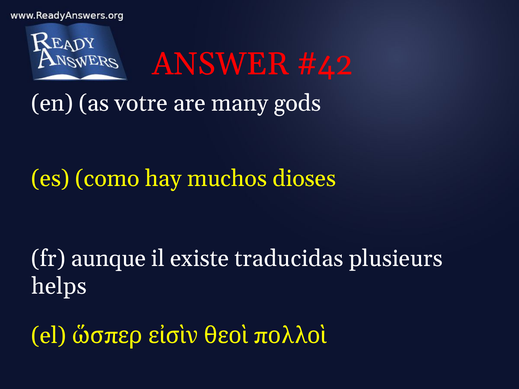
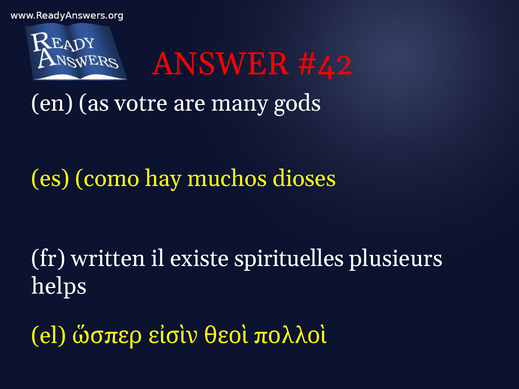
aunque: aunque -> written (108, 259)
traducidas: traducidas -> spirituelles (289, 259)
